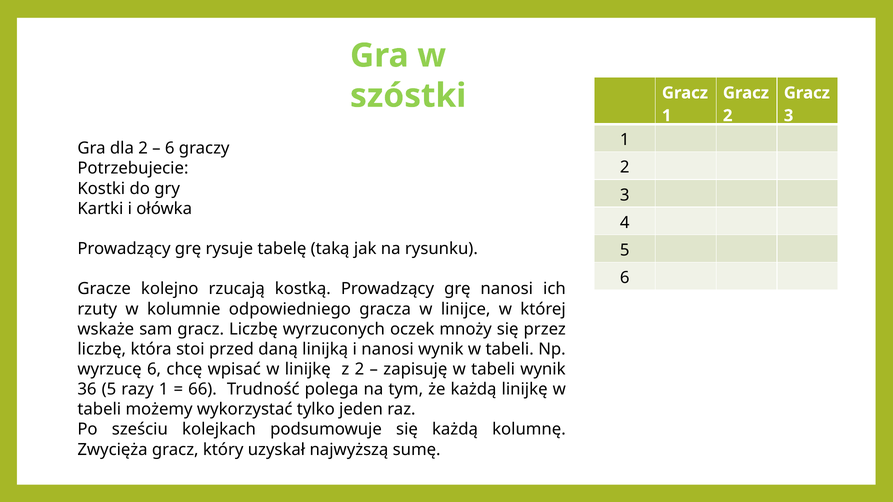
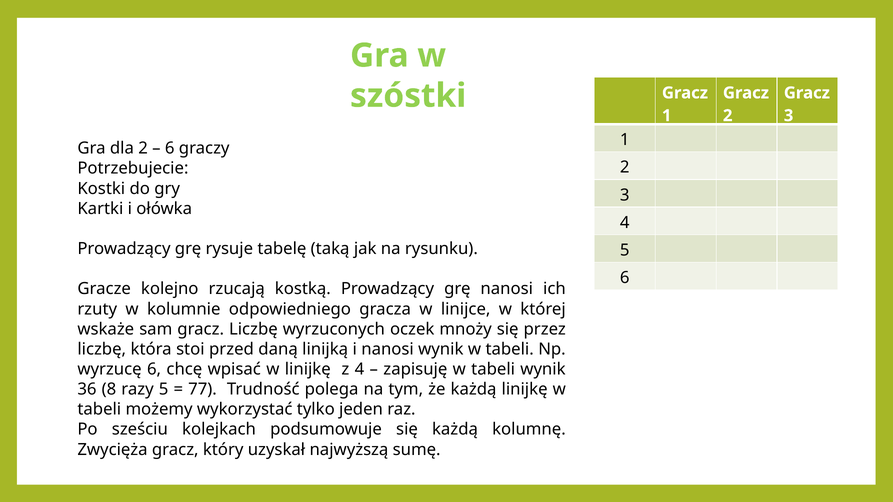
z 2: 2 -> 4 (359, 369)
36 5: 5 -> 8 (109, 390)
razy 1: 1 -> 5 (164, 390)
66: 66 -> 77 (203, 390)
